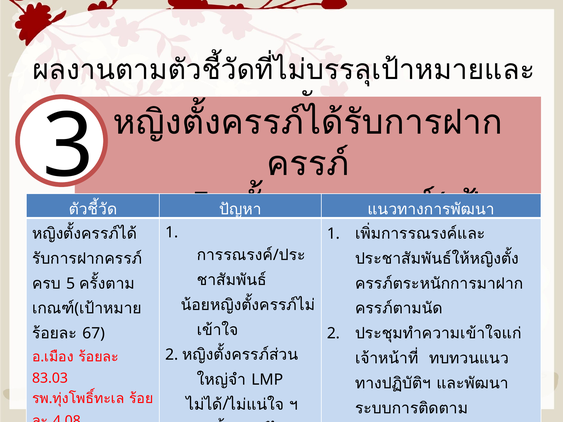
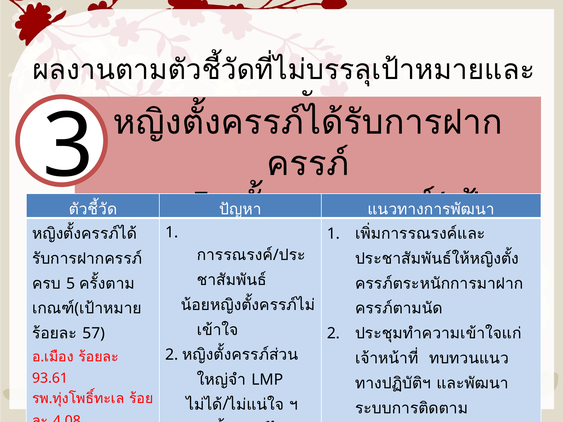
67: 67 -> 57 (94, 334)
83.03: 83.03 -> 93.61 (50, 378)
